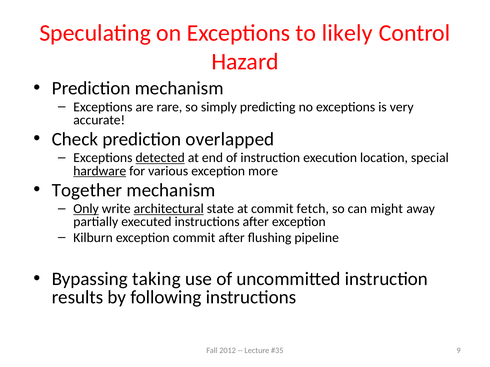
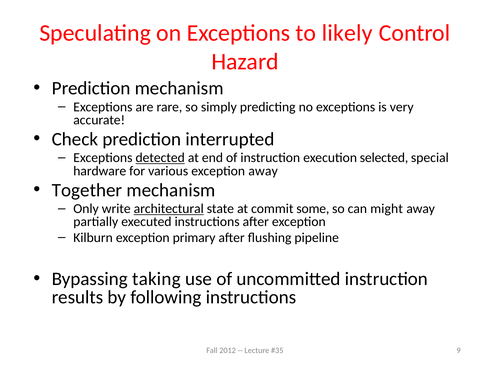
overlapped: overlapped -> interrupted (230, 139)
location: location -> selected (384, 158)
hardware underline: present -> none (100, 171)
exception more: more -> away (263, 171)
Only underline: present -> none (86, 209)
fetch: fetch -> some (313, 209)
exception commit: commit -> primary (194, 238)
